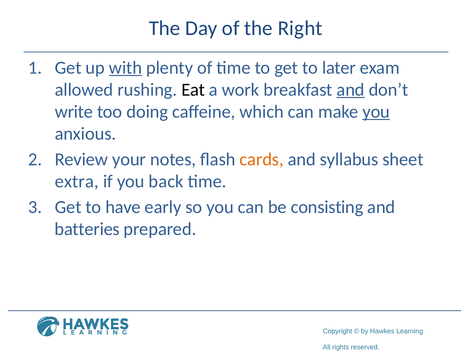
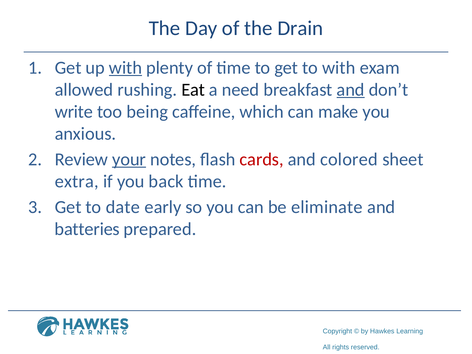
Right: Right -> Drain (300, 28)
to later: later -> with (339, 68)
work: work -> need (241, 90)
doing: doing -> being (147, 112)
you underline: present -> none (376, 112)
your underline: none -> present (129, 159)
cards colour: orange -> red (262, 159)
syllabus: syllabus -> colored (349, 159)
have: have -> date (123, 207)
consisting: consisting -> eliminate (327, 207)
